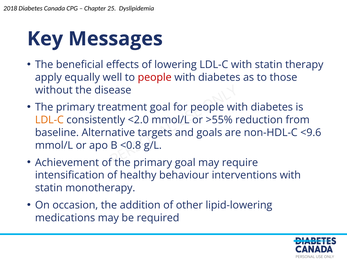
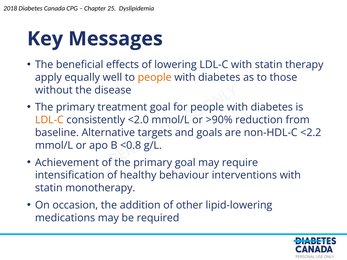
people colour: red -> orange (155, 77)
>55%: >55% -> >90% (219, 120)
<9.6: <9.6 -> <2.2 (311, 133)
